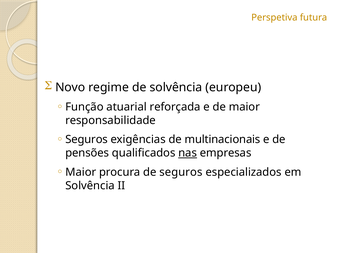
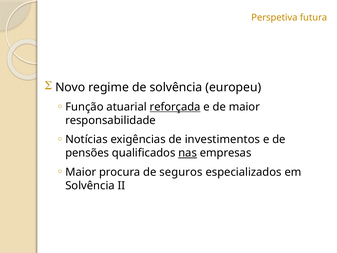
reforçada underline: none -> present (175, 107)
Seguros: Seguros -> Notícias (87, 139)
multinacionais: multinacionais -> investimentos (222, 139)
